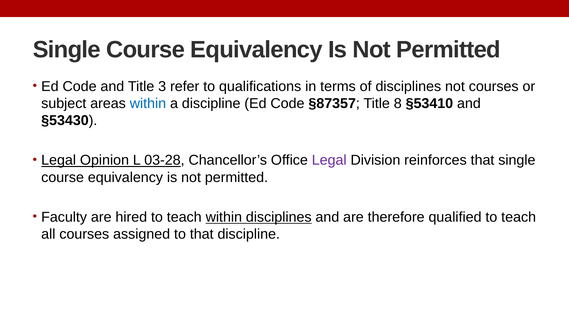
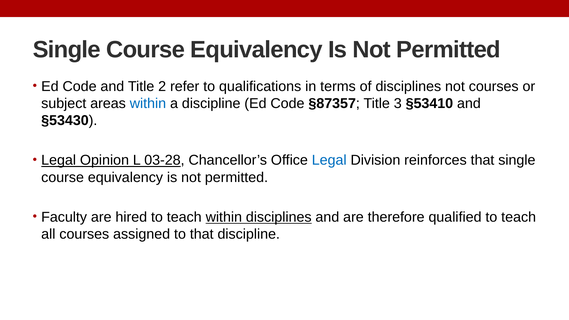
3: 3 -> 2 (162, 86)
8: 8 -> 3 (398, 103)
Legal colour: purple -> blue (329, 160)
